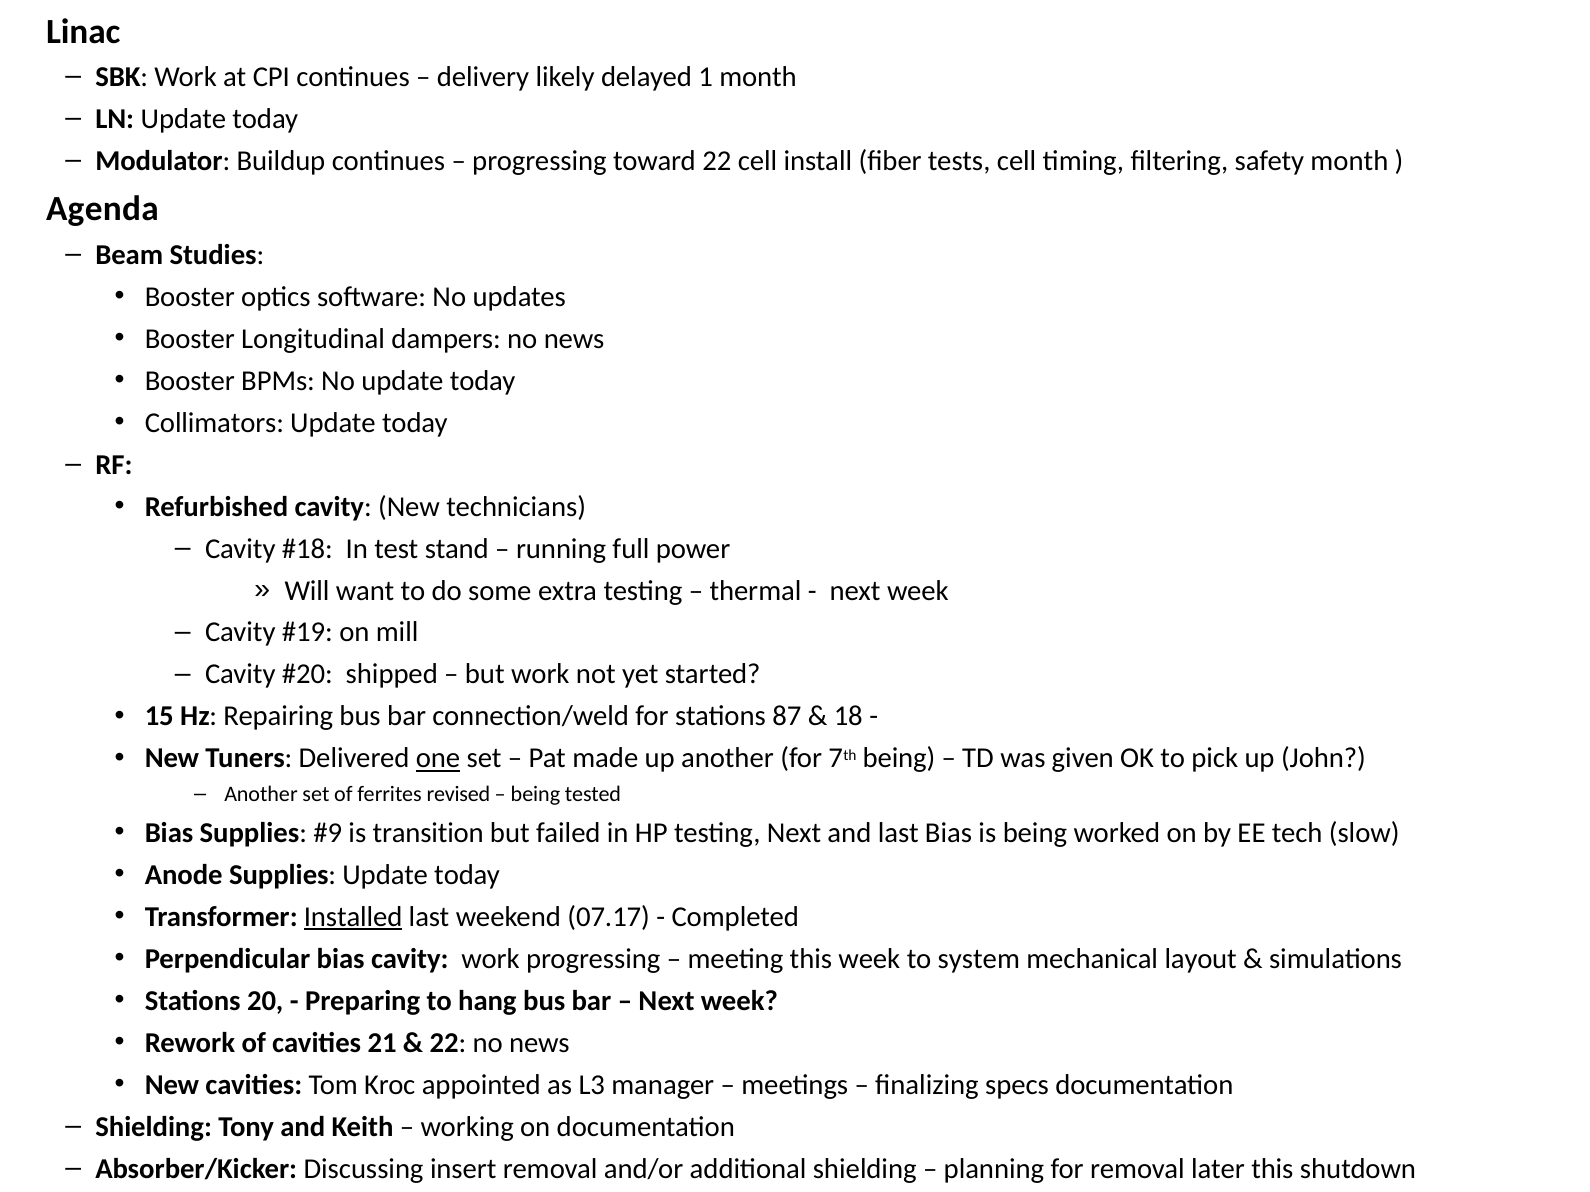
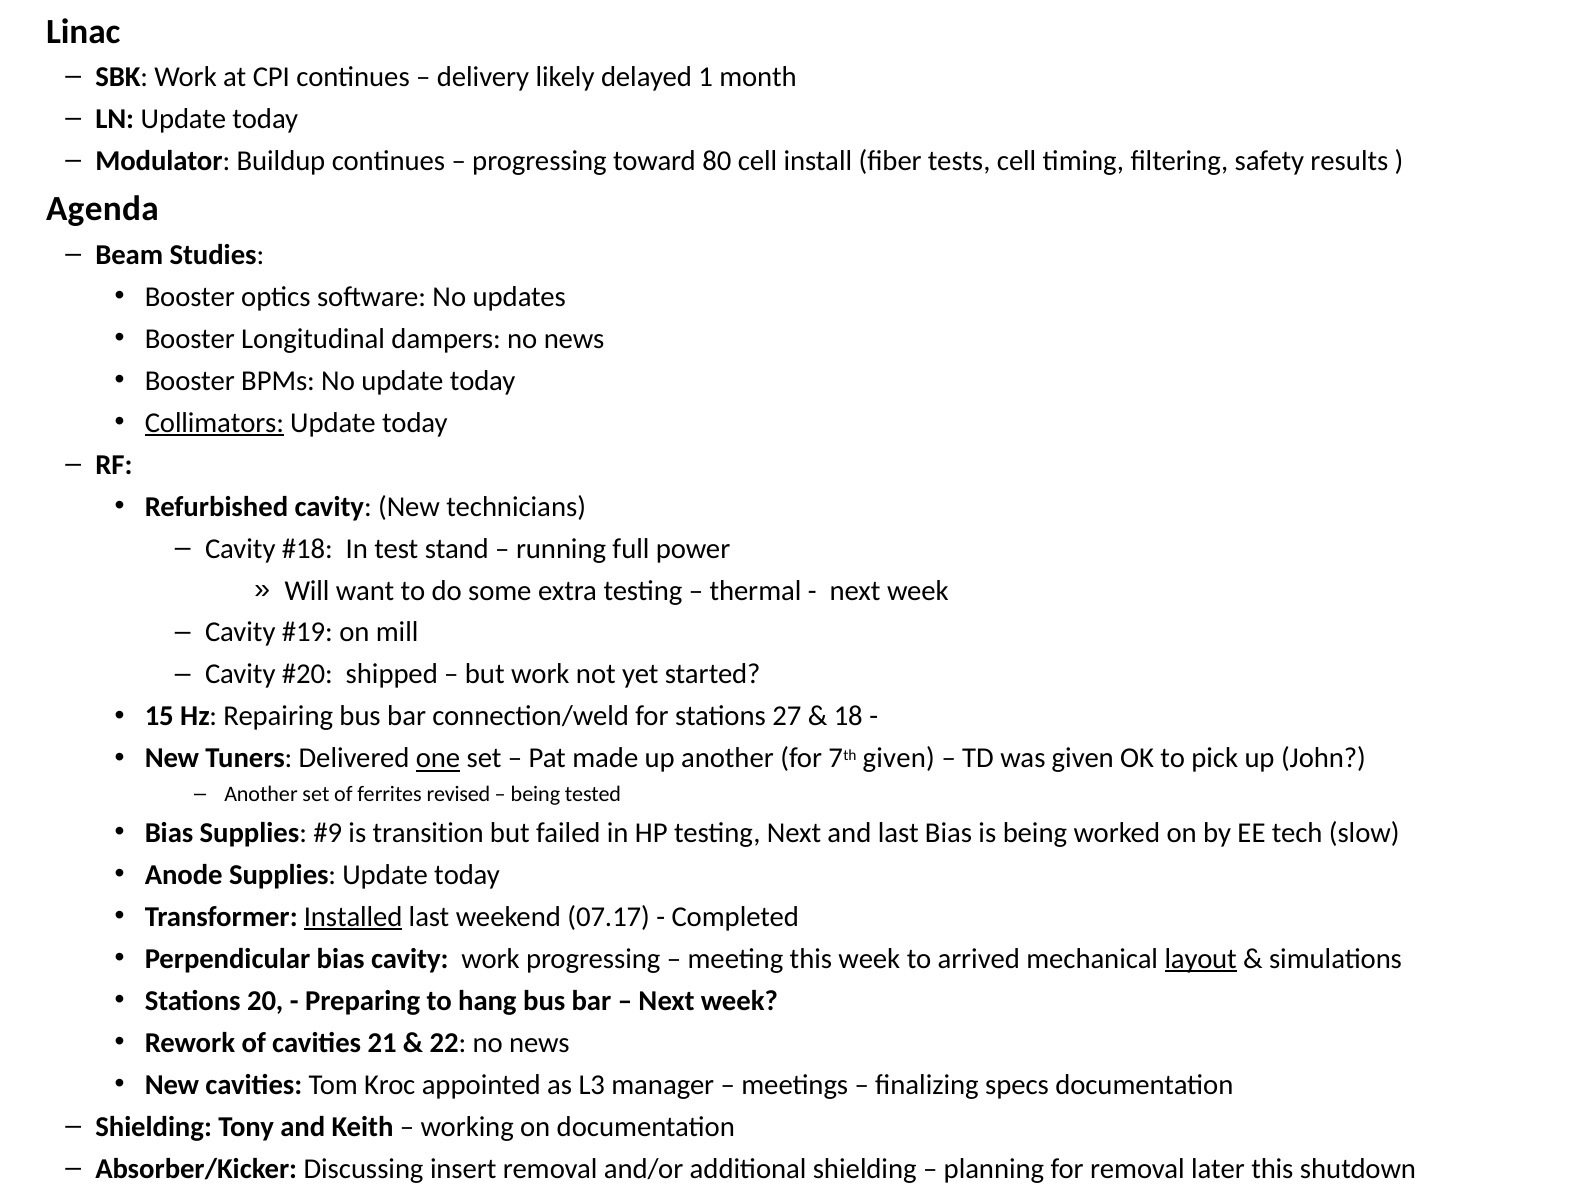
toward 22: 22 -> 80 (717, 161)
safety month: month -> results (1349, 161)
Collimators underline: none -> present (214, 423)
87: 87 -> 27 (787, 717)
7th being: being -> given (899, 759)
system: system -> arrived (979, 959)
layout underline: none -> present (1201, 959)
